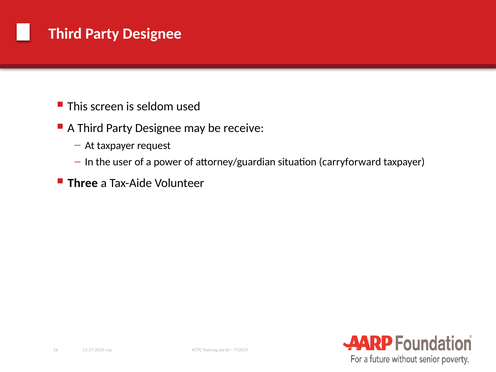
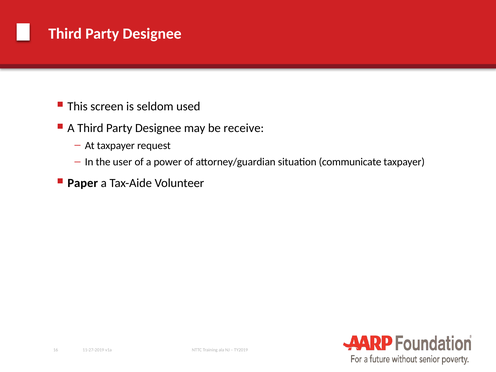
carryforward: carryforward -> communicate (350, 162)
Three: Three -> Paper (83, 183)
